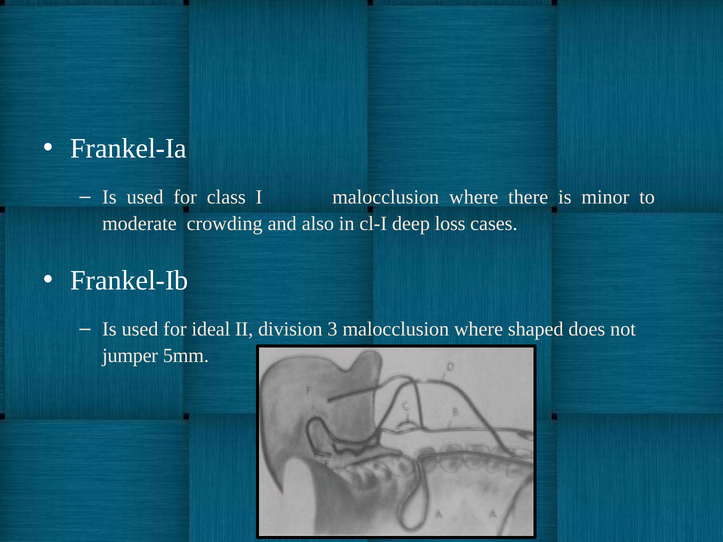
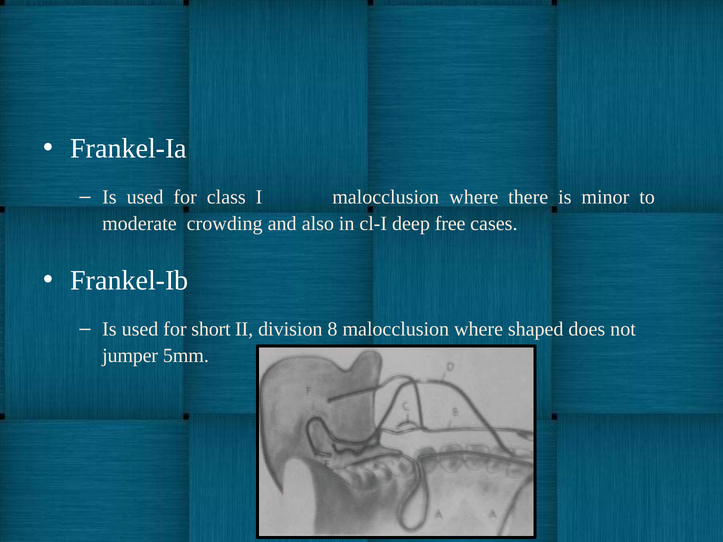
loss: loss -> free (450, 224)
ideal: ideal -> short (211, 329)
3: 3 -> 8 (333, 329)
